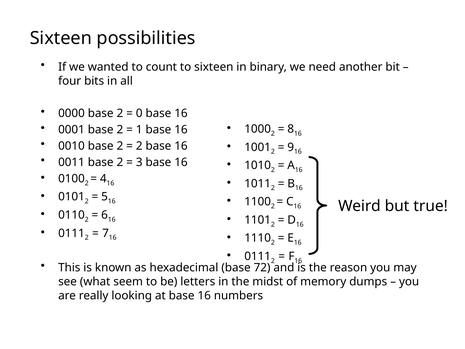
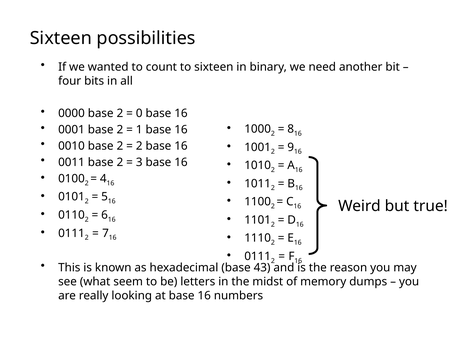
72: 72 -> 43 (262, 267)
